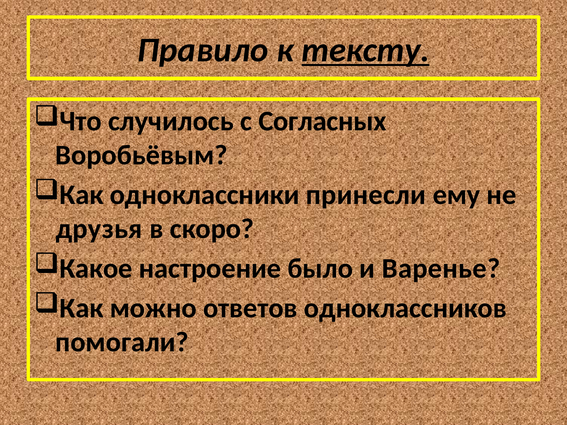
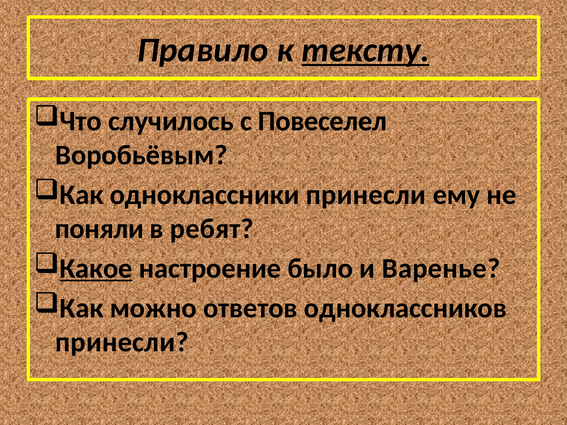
Согласных: Согласных -> Повеселел (323, 121)
друзья: друзья -> поняли (99, 229)
скоро: скоро -> ребят (212, 229)
Какое underline: none -> present (96, 268)
помогали: помогали -> принесли (122, 342)
